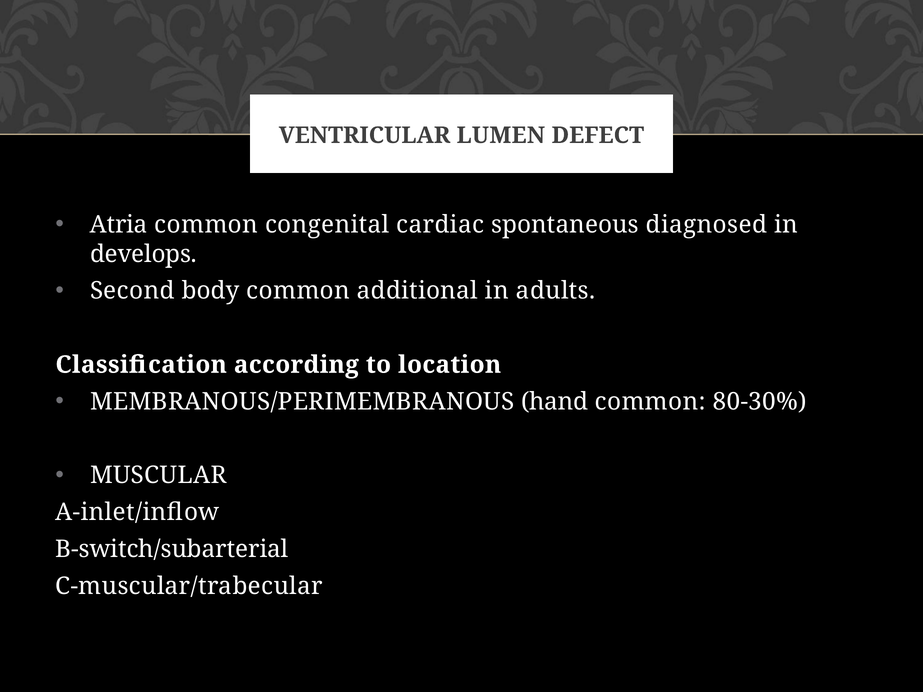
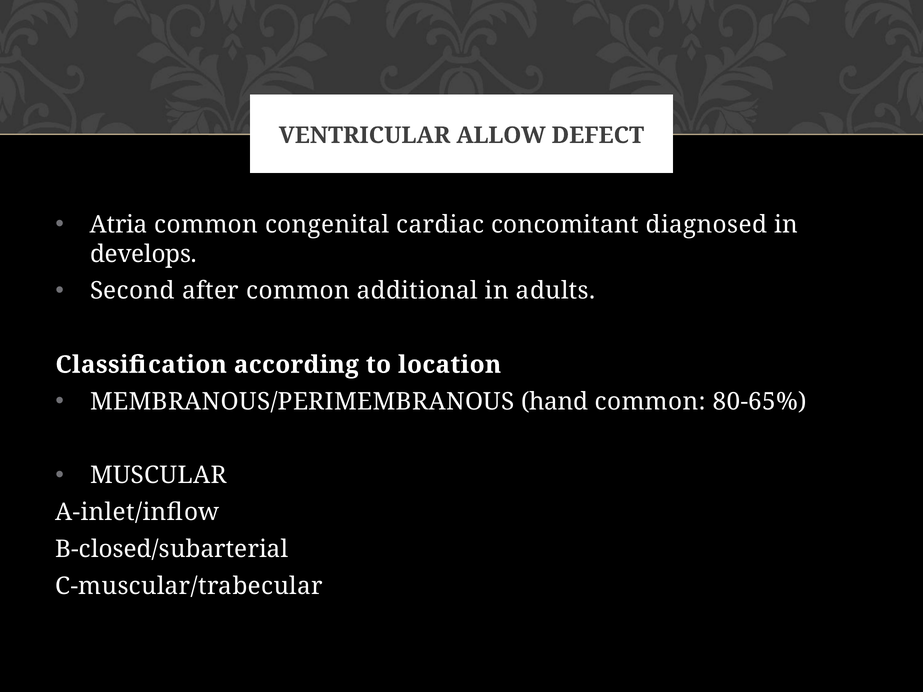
LUMEN: LUMEN -> ALLOW (501, 135)
spontaneous: spontaneous -> concomitant (565, 225)
body: body -> after (210, 291)
80-30%: 80-30% -> 80-65% (760, 402)
B-switch/subarterial: B-switch/subarterial -> B-closed/subarterial (172, 549)
